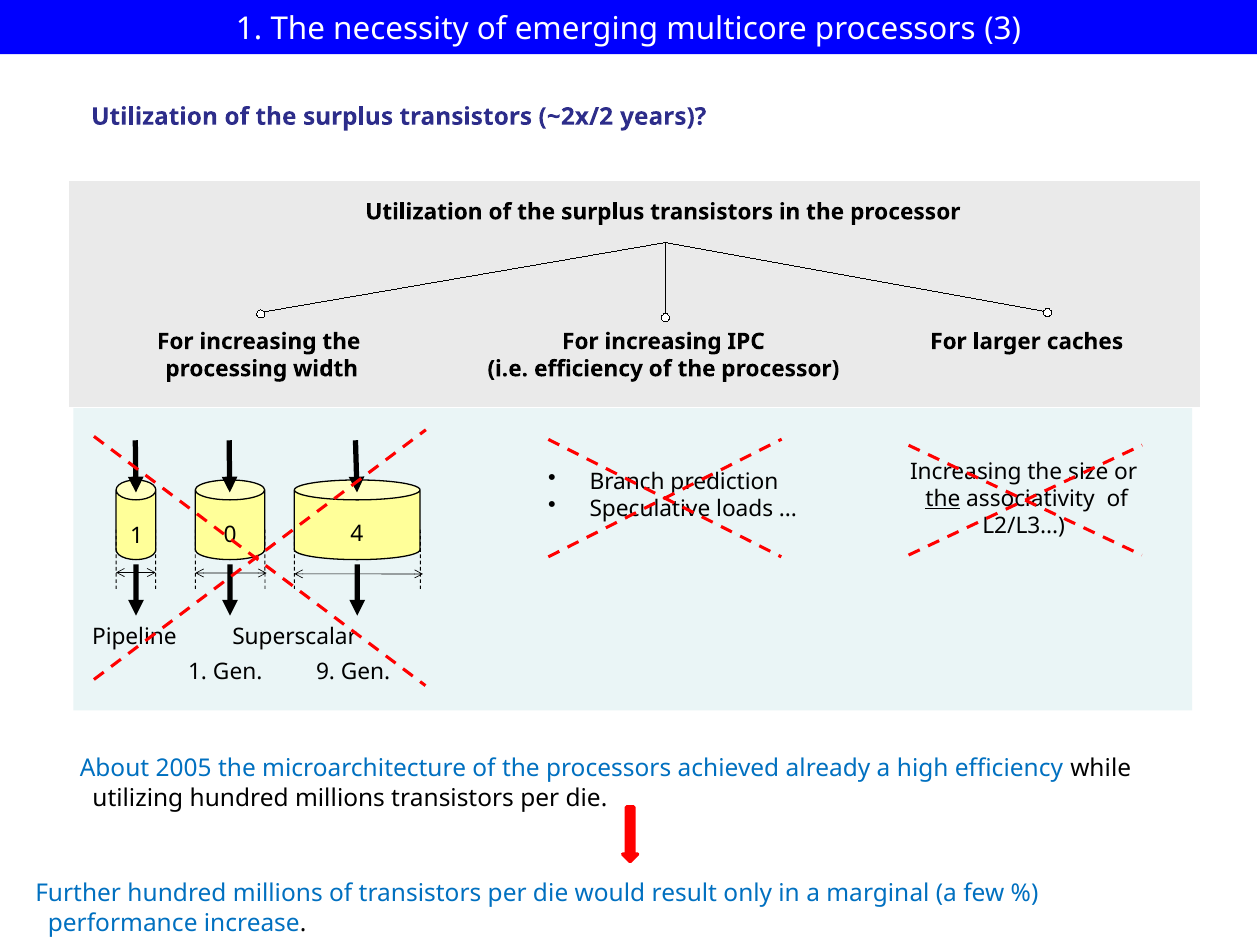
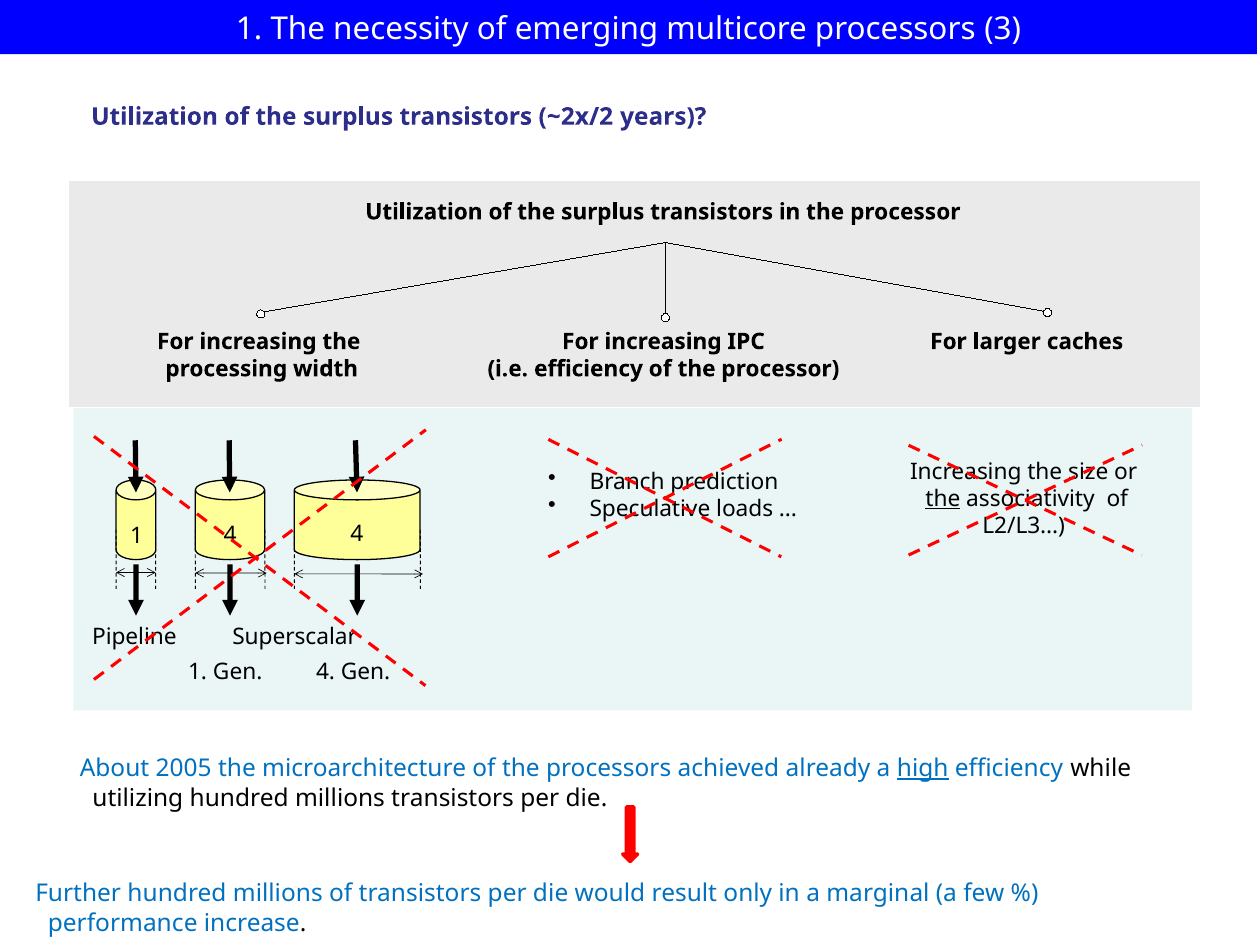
1 0: 0 -> 4 (230, 535)
Gen 9: 9 -> 4 (326, 672)
high underline: none -> present (923, 768)
